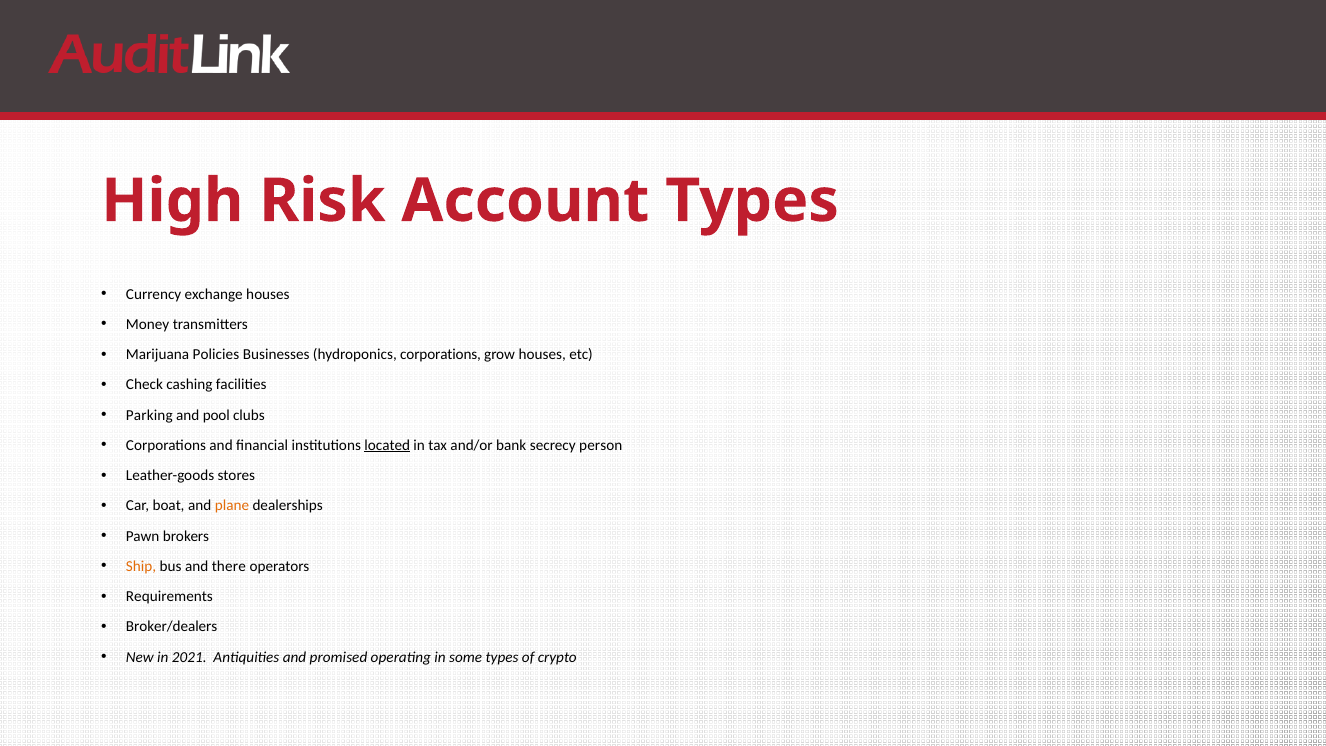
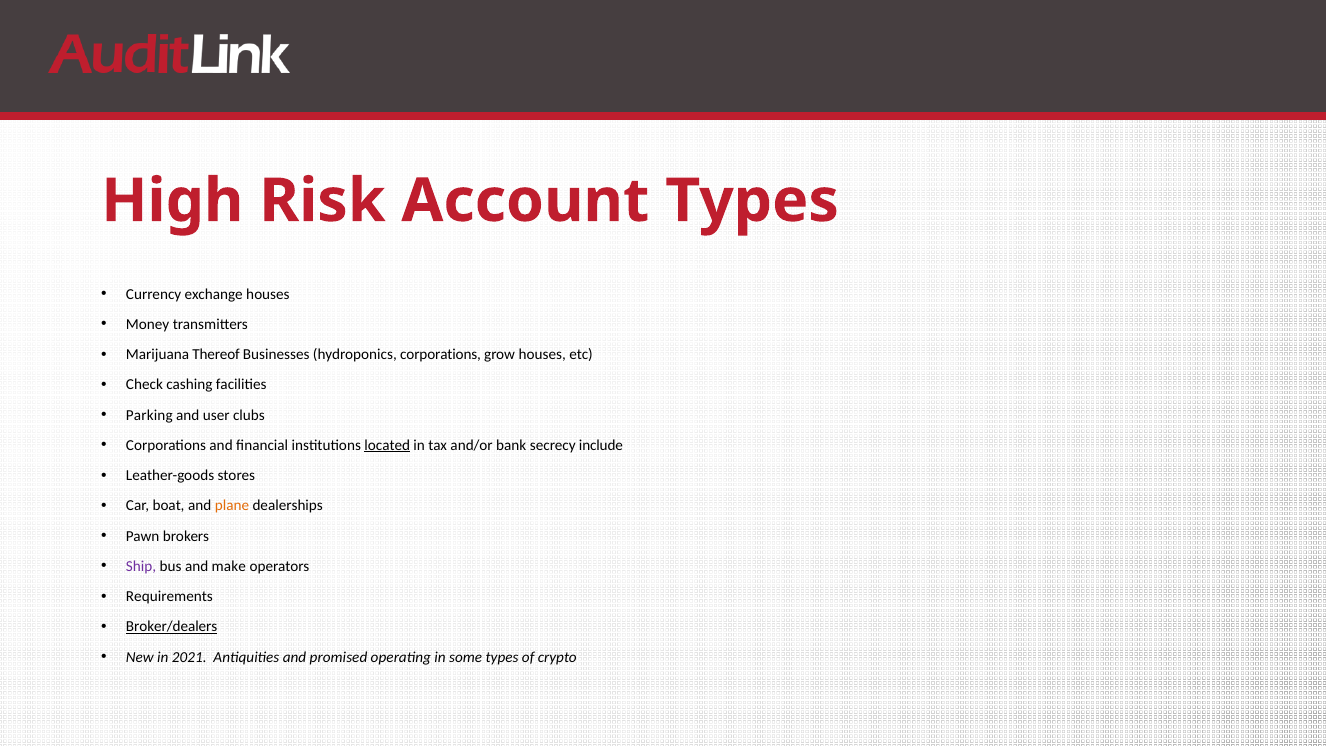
Policies: Policies -> Thereof (216, 355)
pool: pool -> user (216, 415)
person: person -> include (601, 445)
Ship colour: orange -> purple (141, 566)
there: there -> make (229, 566)
Broker/dealers underline: none -> present (172, 627)
